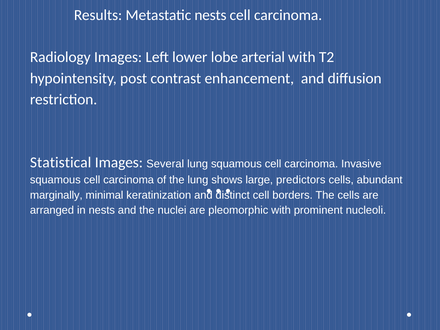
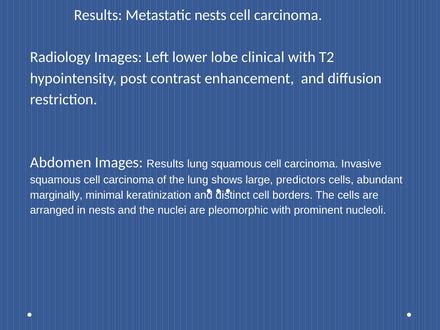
arterial: arterial -> clinical (263, 57)
Statistical: Statistical -> Abdomen (61, 163)
Images Several: Several -> Results (165, 164)
